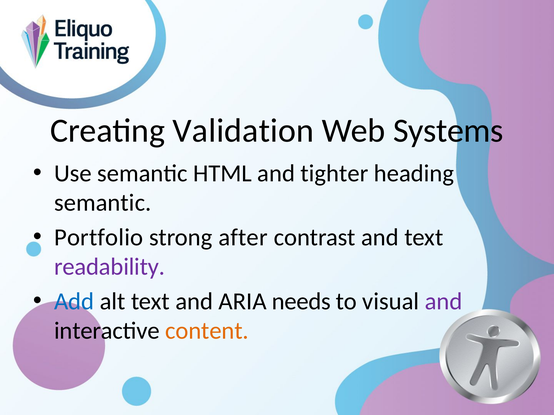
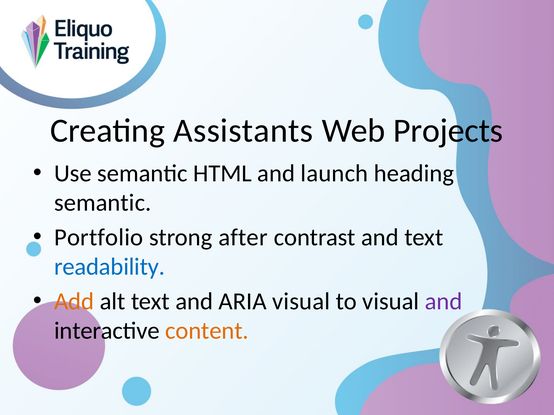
Validation: Validation -> Assistants (243, 131)
Systems: Systems -> Projects (448, 131)
tighter: tighter -> launch (334, 174)
readability colour: purple -> blue (110, 267)
Add colour: blue -> orange (74, 302)
ARIA needs: needs -> visual (301, 302)
